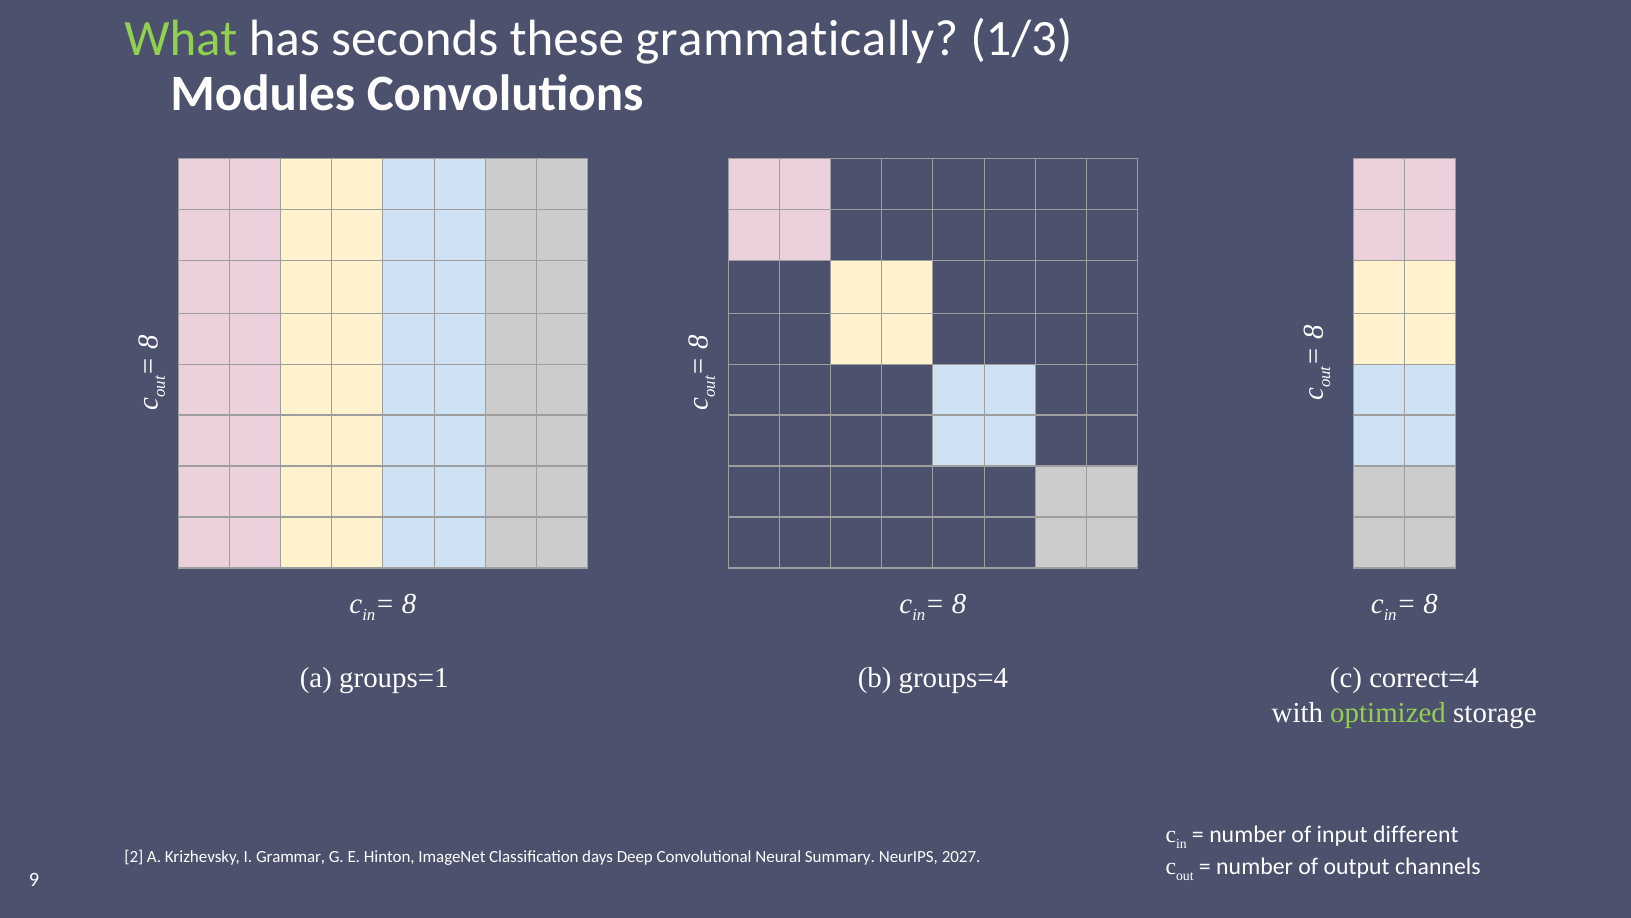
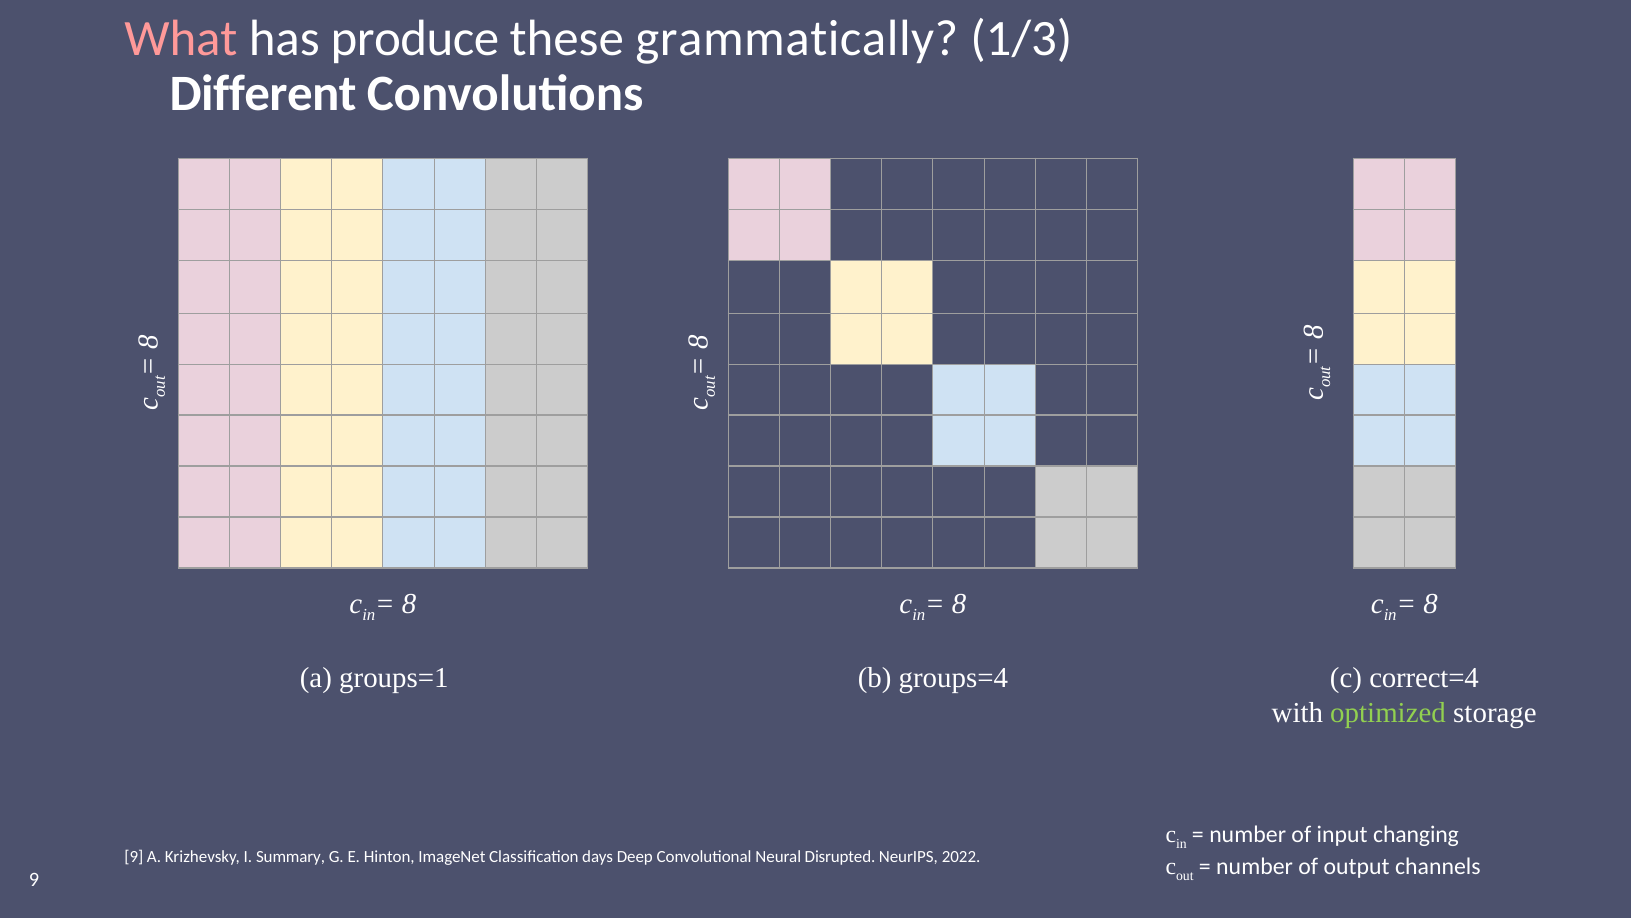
What colour: light green -> pink (181, 39)
seconds: seconds -> produce (415, 39)
Modules: Modules -> Different (263, 94)
different: different -> changing (1416, 834)
2: 2 -> 9 (134, 856)
Grammar: Grammar -> Summary (291, 856)
Summary: Summary -> Disrupted (840, 856)
2027: 2027 -> 2022 (961, 856)
